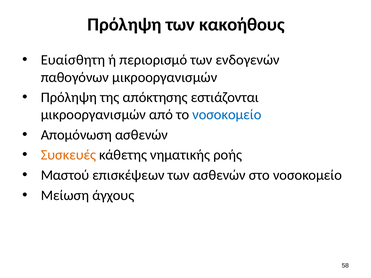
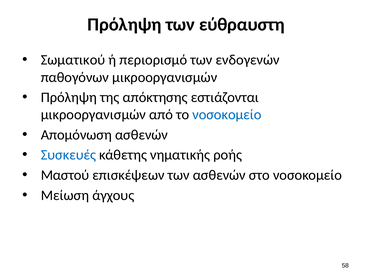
κακοήθους: κακοήθους -> εύθραυστη (242, 24)
Ευαίσθητη: Ευαίσθητη -> Σωματικού (73, 60)
Συσκευές colour: orange -> blue (68, 155)
